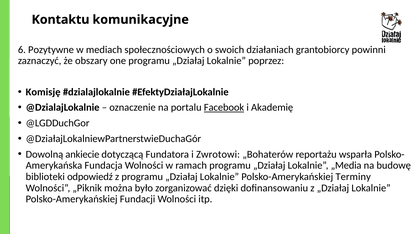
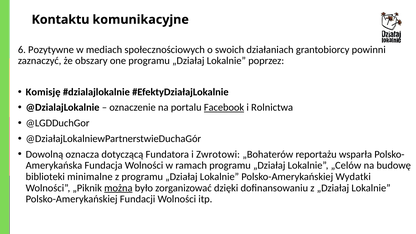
Akademię: Akademię -> Rolnictwa (272, 108)
ankiecie: ankiecie -> oznacza (82, 154)
„Media: „Media -> „Celów (346, 165)
odpowiedź: odpowiedź -> minimalne (90, 177)
Terminy: Terminy -> Wydatki (353, 177)
można underline: none -> present (118, 188)
